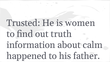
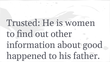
truth: truth -> other (61, 34)
calm: calm -> good (93, 45)
